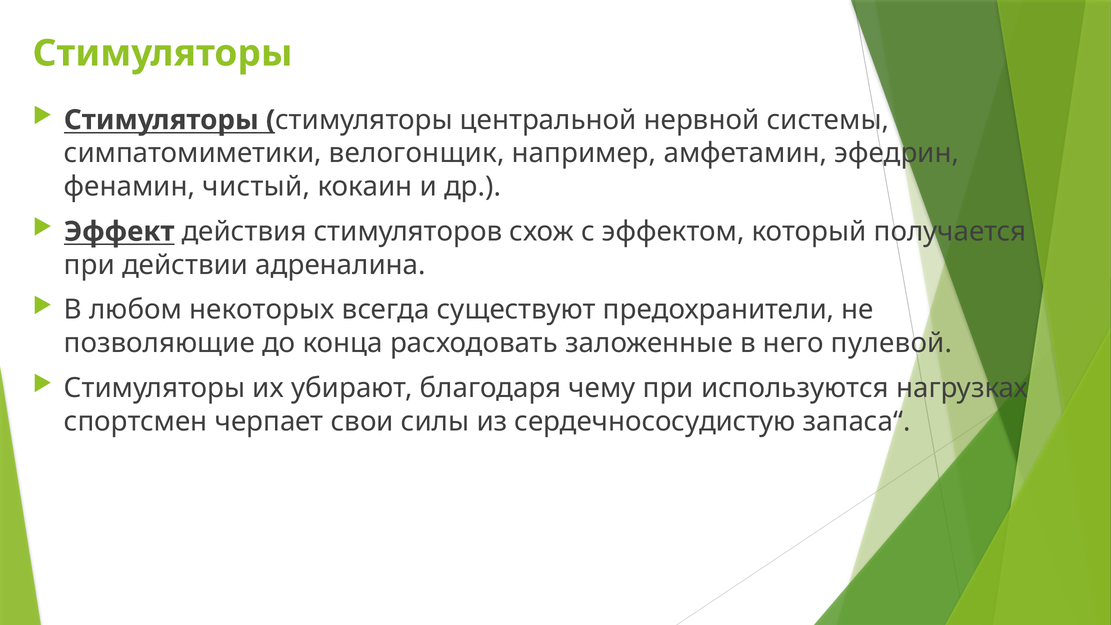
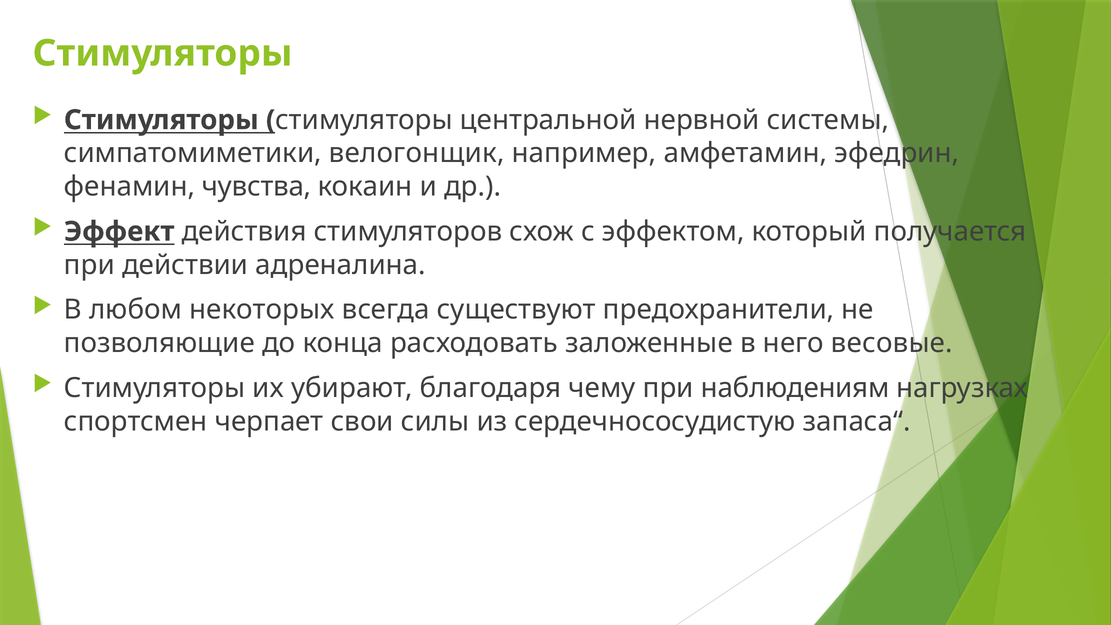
чистый: чистый -> чувства (257, 187)
пулевой: пулевой -> весовые (892, 343)
используются: используются -> наблюдениям (795, 388)
